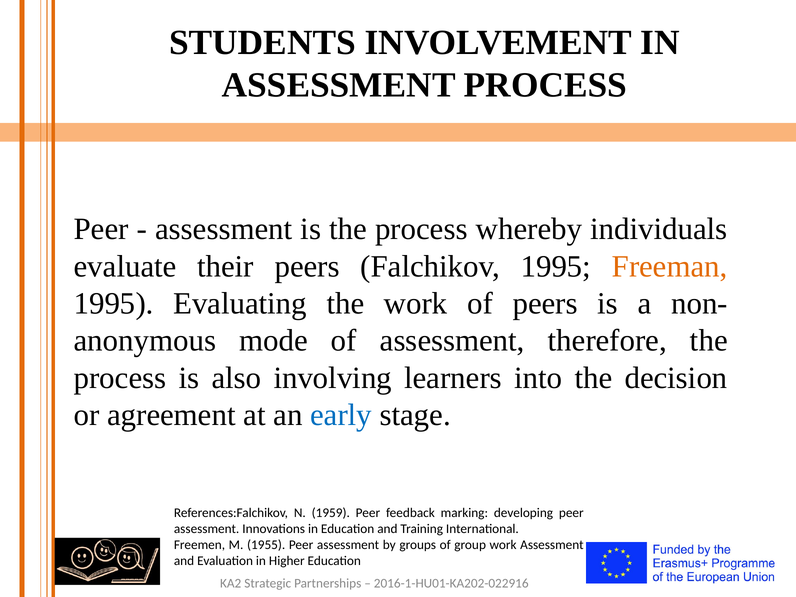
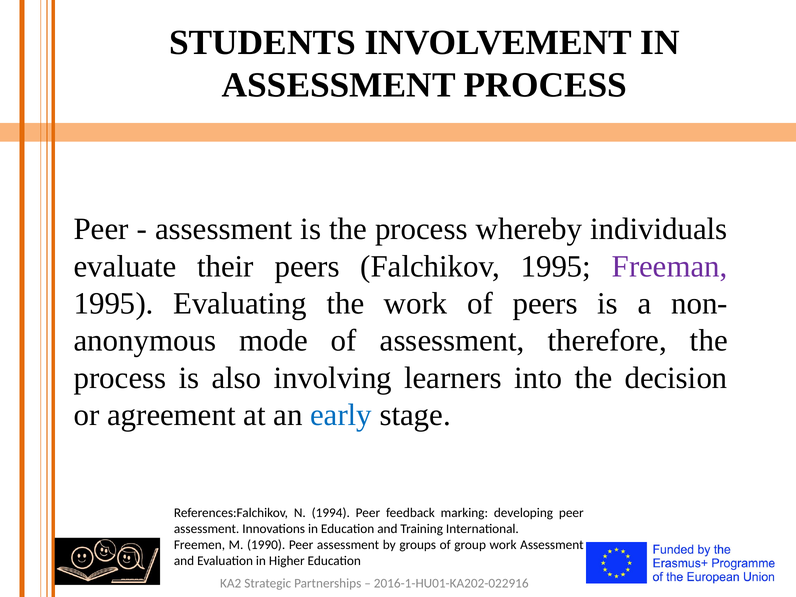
Freeman colour: orange -> purple (670, 266)
1959: 1959 -> 1994 (331, 513)
1955: 1955 -> 1990 (266, 545)
